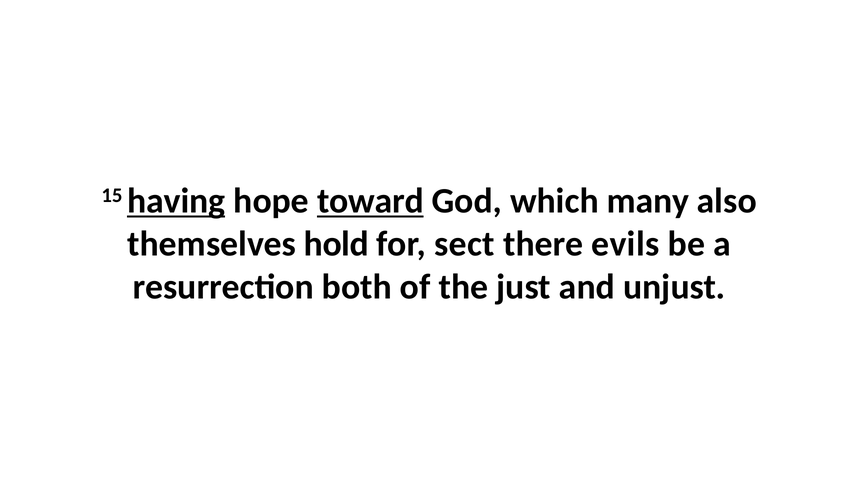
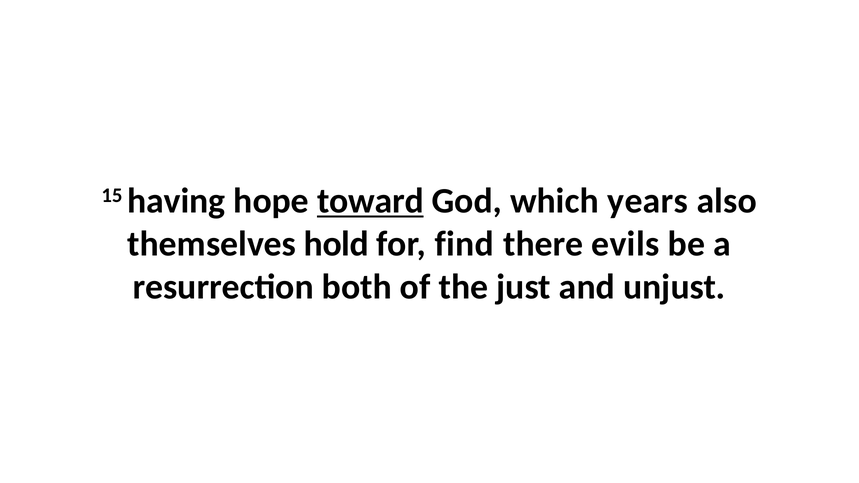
having underline: present -> none (176, 201)
many: many -> years (648, 201)
sect: sect -> find (464, 244)
